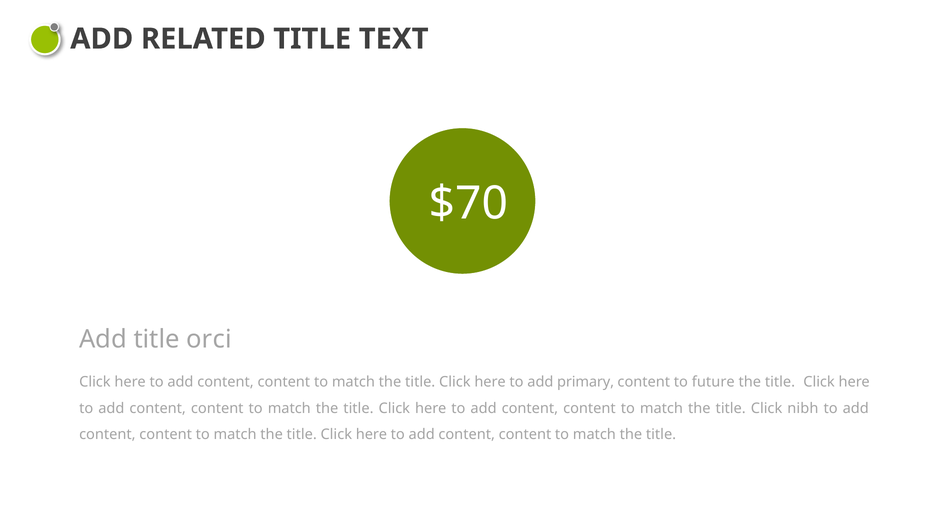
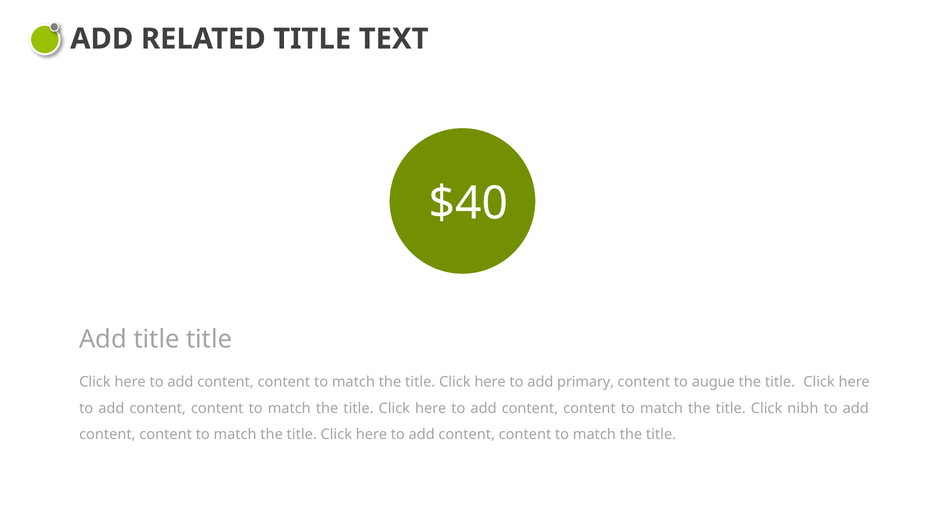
$70: $70 -> $40 (468, 204)
title orci: orci -> title (209, 339)
future: future -> augue (713, 382)
